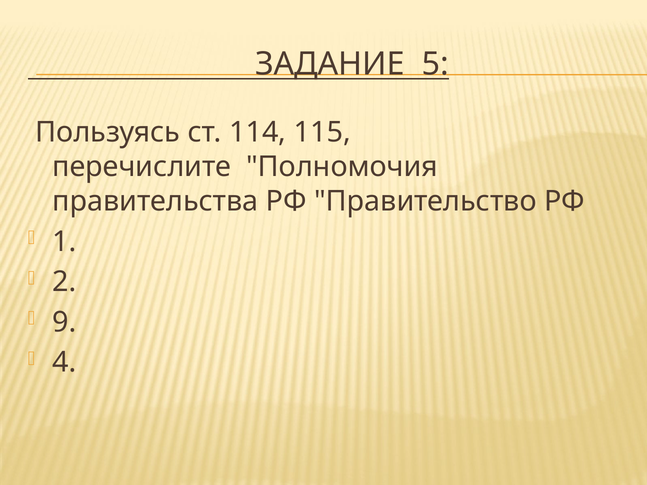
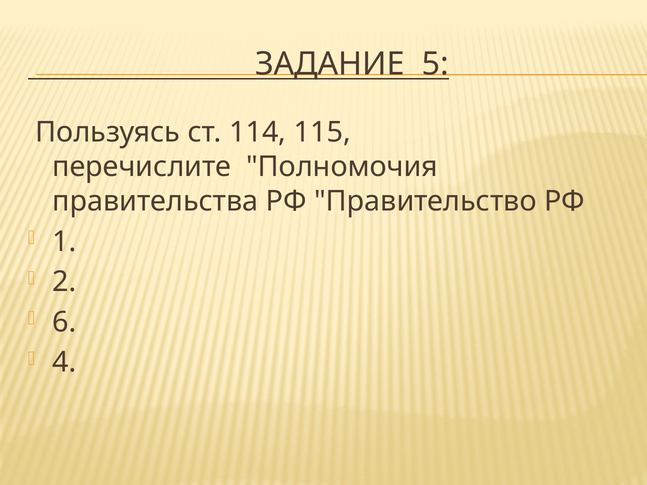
9: 9 -> 6 (64, 322)
